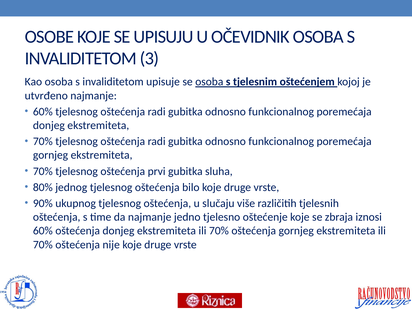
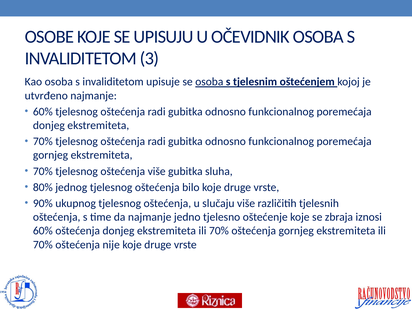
oštećenja prvi: prvi -> više (157, 171)
